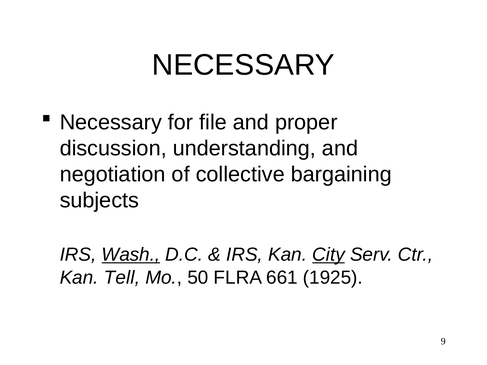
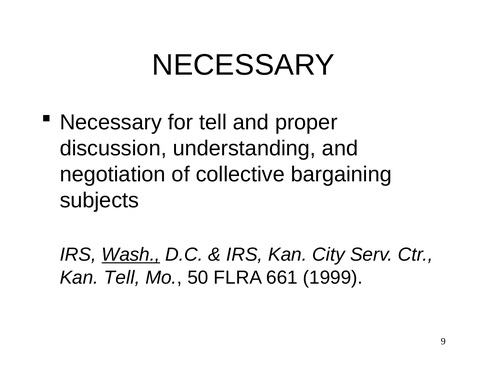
for file: file -> tell (213, 122)
City underline: present -> none (329, 255)
1925: 1925 -> 1999 (333, 278)
